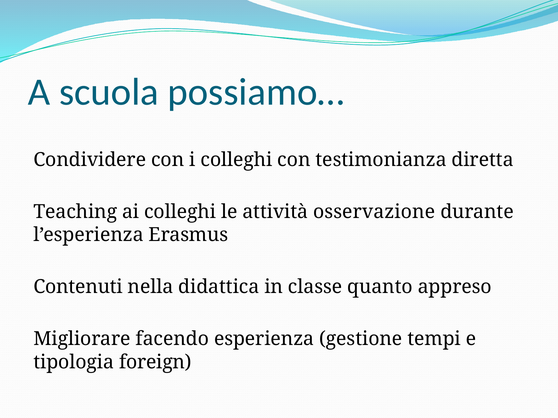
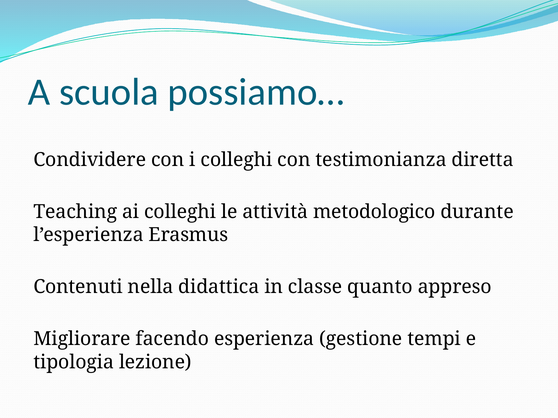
osservazione: osservazione -> metodologico (374, 212)
foreign: foreign -> lezione (155, 363)
